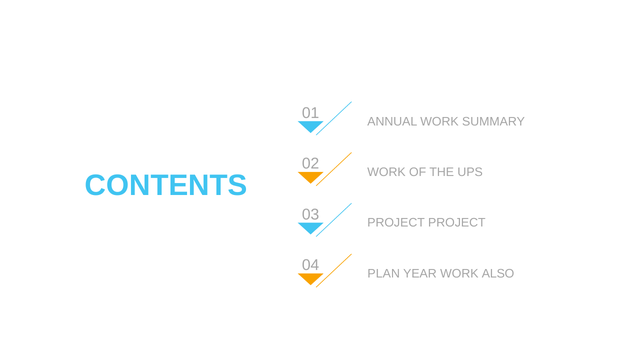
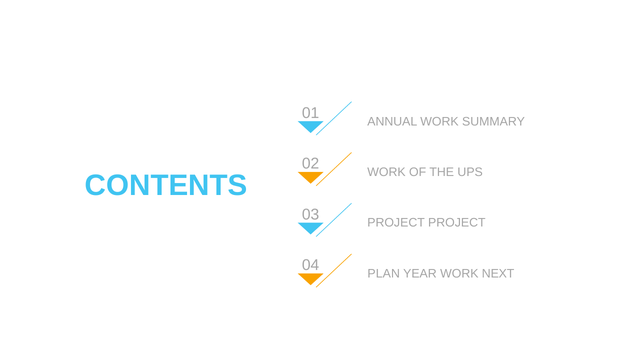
ALSO: ALSO -> NEXT (498, 273)
